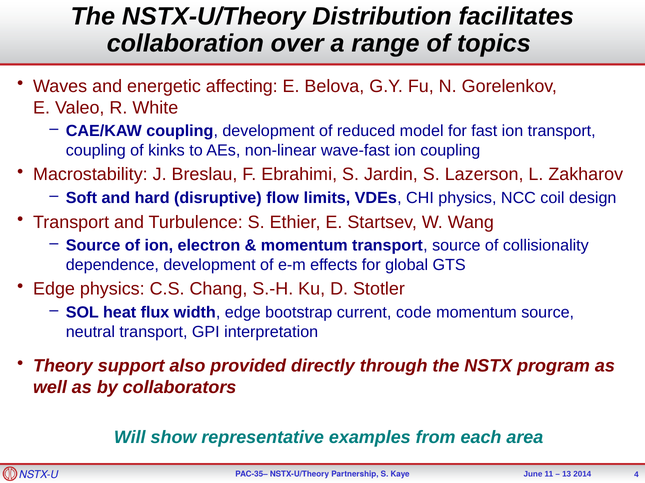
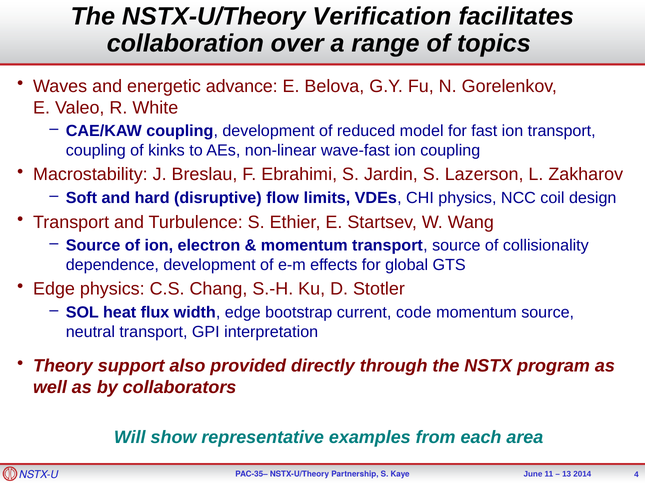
Distribution: Distribution -> Verification (382, 17)
affecting: affecting -> advance (242, 86)
